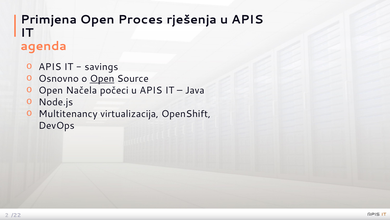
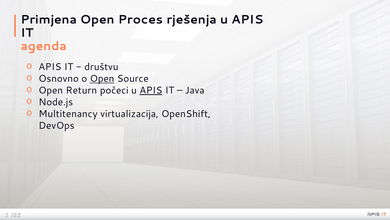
savings: savings -> društvu (101, 67)
Načela: Načela -> Return (81, 90)
APIS underline: none -> present (151, 90)
